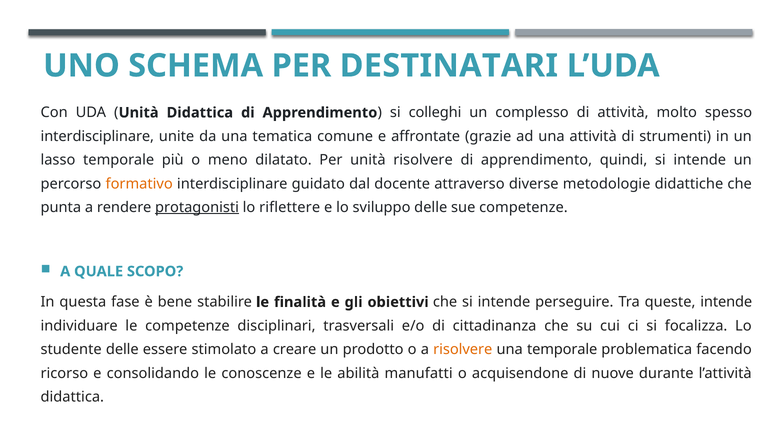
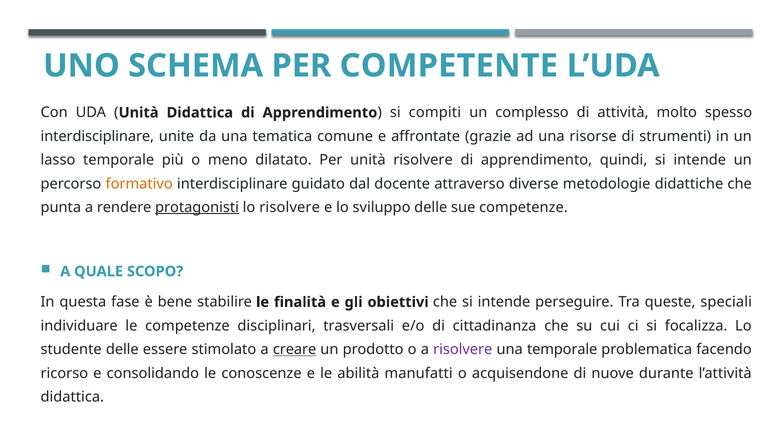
DESTINATARI: DESTINATARI -> COMPETENTE (449, 66)
colleghi: colleghi -> compiti (435, 113)
una attività: attività -> risorse (593, 136)
lo riflettere: riflettere -> risolvere (290, 208)
queste intende: intende -> speciali (726, 302)
creare underline: none -> present (295, 350)
risolvere colour: orange -> purple (463, 350)
